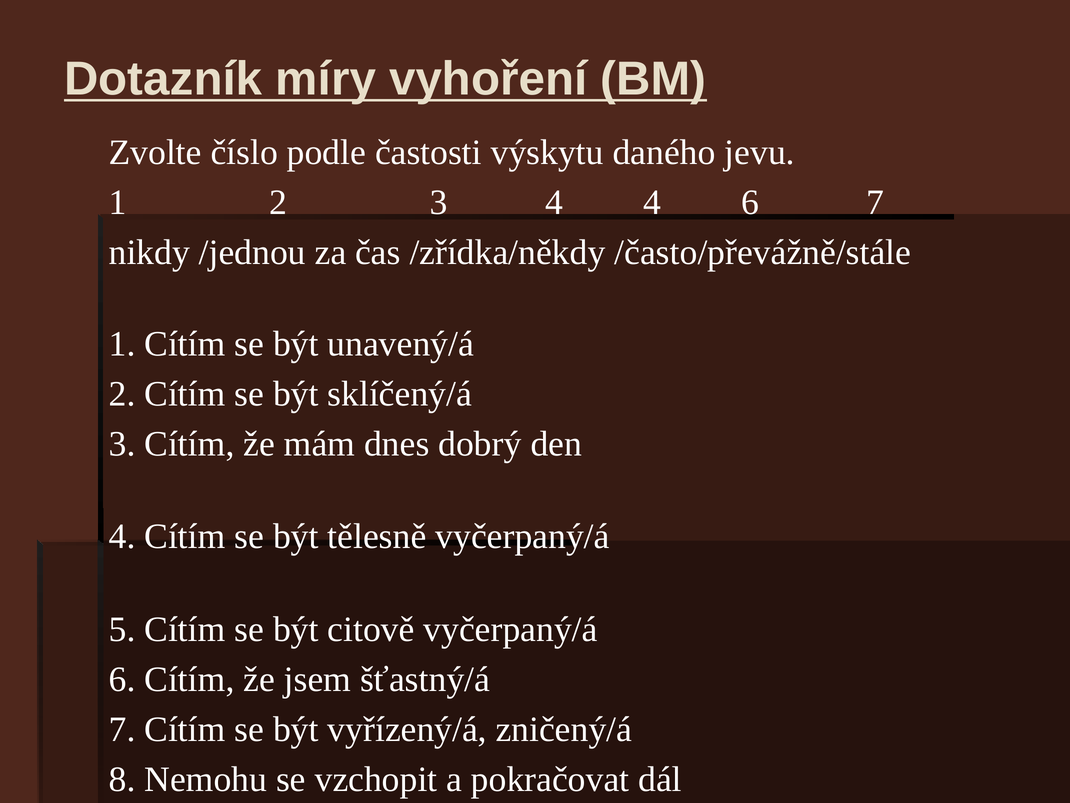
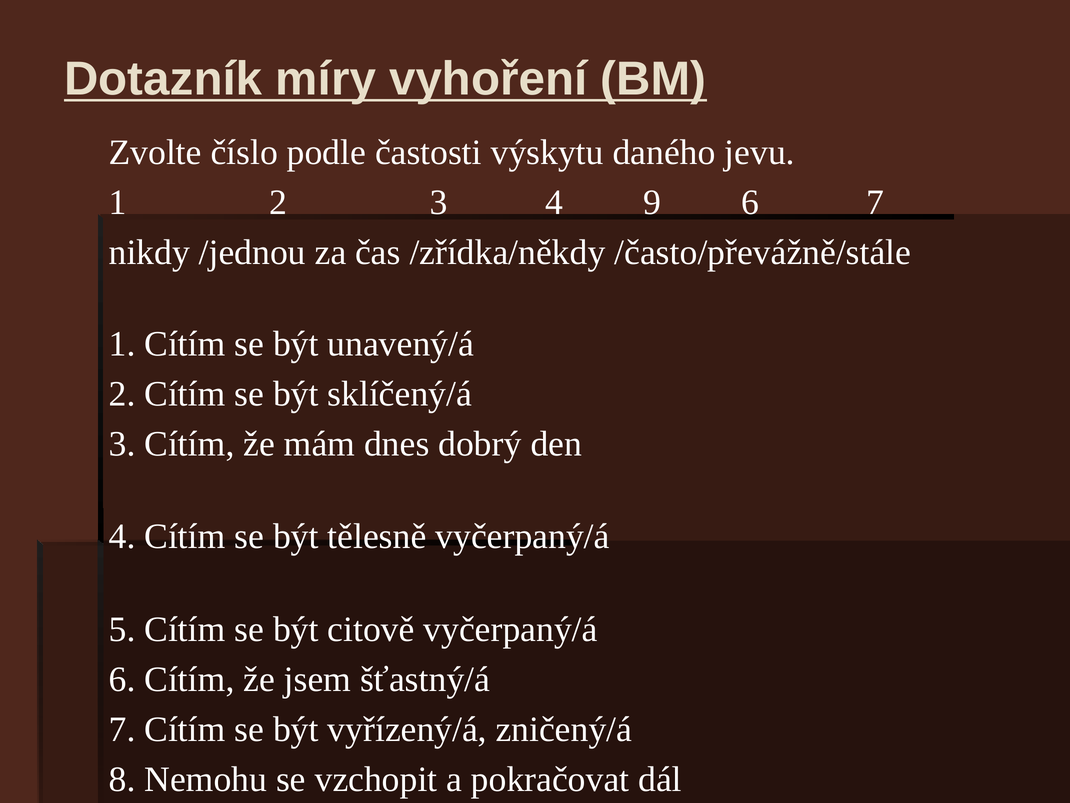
4 4: 4 -> 9 (652, 202)
